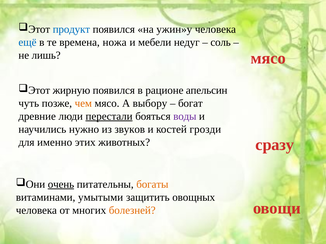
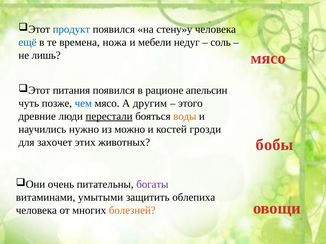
ужин»у: ужин»у -> стену»у (174, 29)
жирную: жирную -> питания (71, 90)
чем colour: orange -> blue (83, 103)
выбору: выбору -> другим (150, 103)
богат: богат -> этого (190, 103)
воды colour: purple -> orange (185, 116)
звуков: звуков -> можно (130, 129)
именно: именно -> захочет (55, 143)
сразу: сразу -> бобы (275, 145)
очень underline: present -> none (61, 185)
богаты colour: orange -> purple (152, 185)
овощных: овощных -> облепиха (194, 198)
